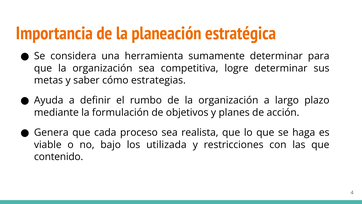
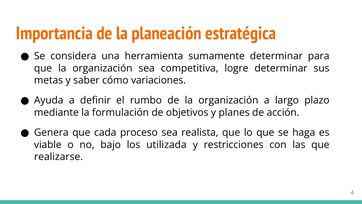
estrategias: estrategias -> variaciones (158, 80)
contenido: contenido -> realizarse (59, 157)
